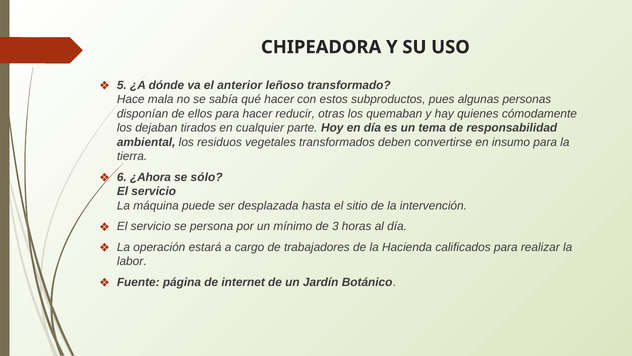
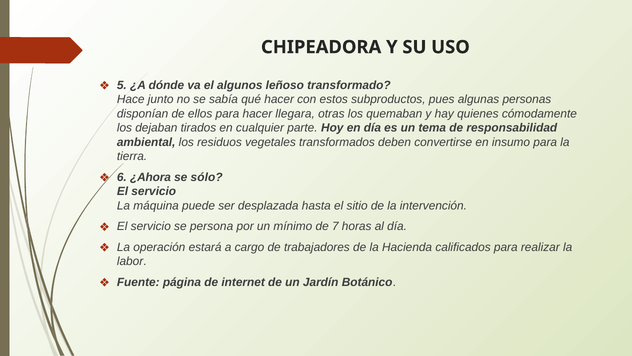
anterior: anterior -> algunos (240, 85)
mala: mala -> junto (161, 99)
reducir: reducir -> llegara (295, 113)
3: 3 -> 7 (335, 226)
